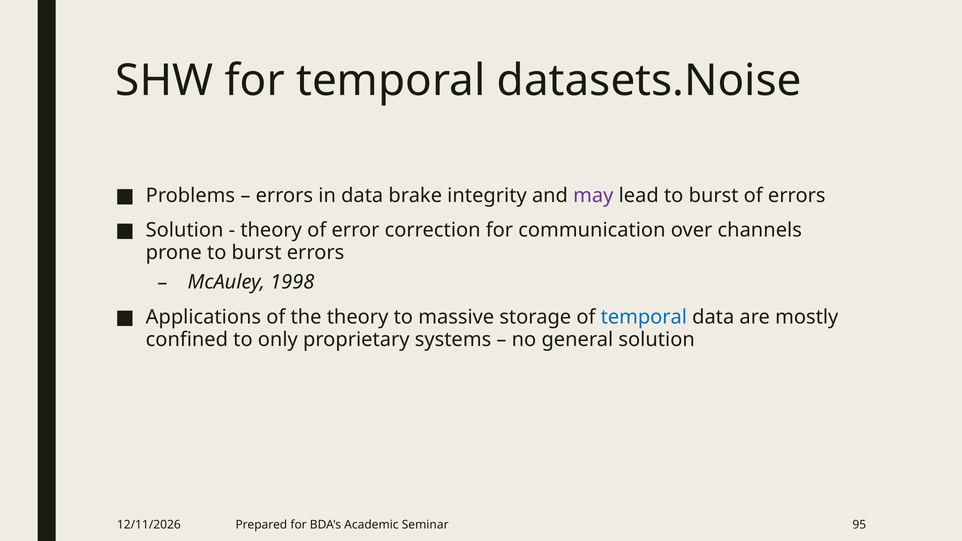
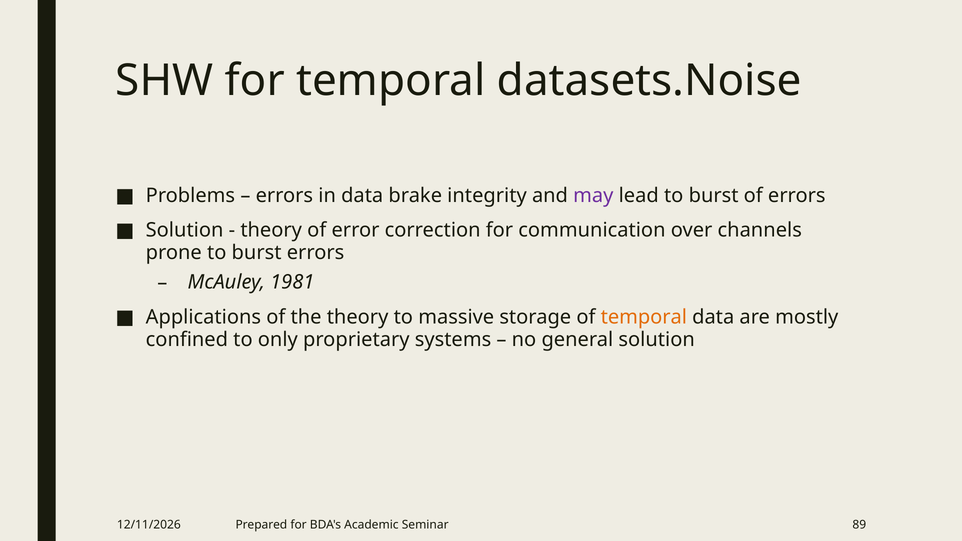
1998: 1998 -> 1981 (292, 282)
temporal colour: blue -> orange (644, 317)
95: 95 -> 89 (859, 525)
